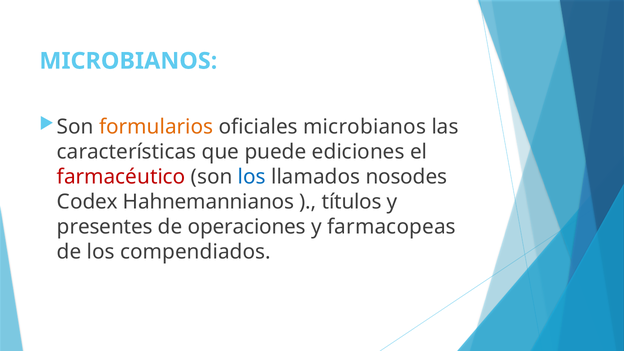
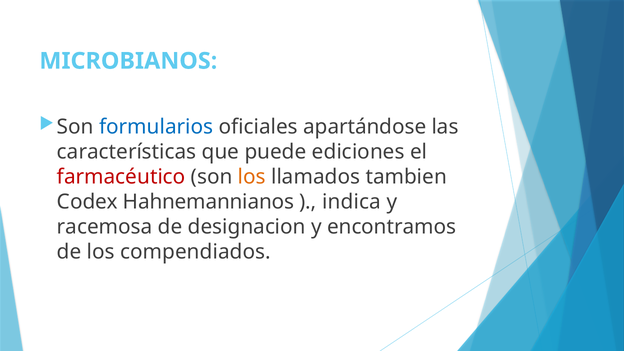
formularios colour: orange -> blue (156, 127)
oficiales microbianos: microbianos -> apartándose (365, 127)
los colour: blue -> orange (252, 177)
nosodes: nosodes -> tambien (406, 177)
títulos: títulos -> indica (352, 202)
presentes: presentes -> racemosa (105, 227)
operaciones: operaciones -> designacion (247, 227)
farmacopeas: farmacopeas -> encontramos (392, 227)
